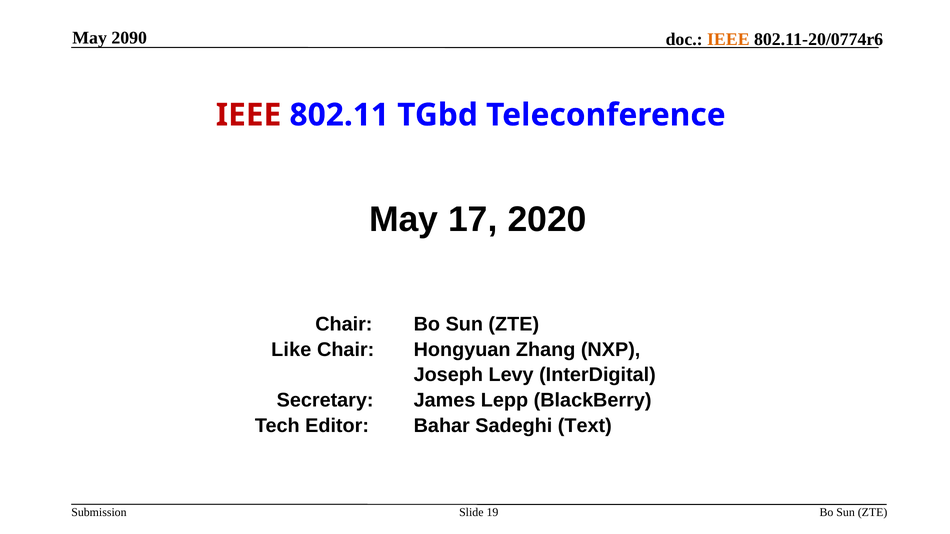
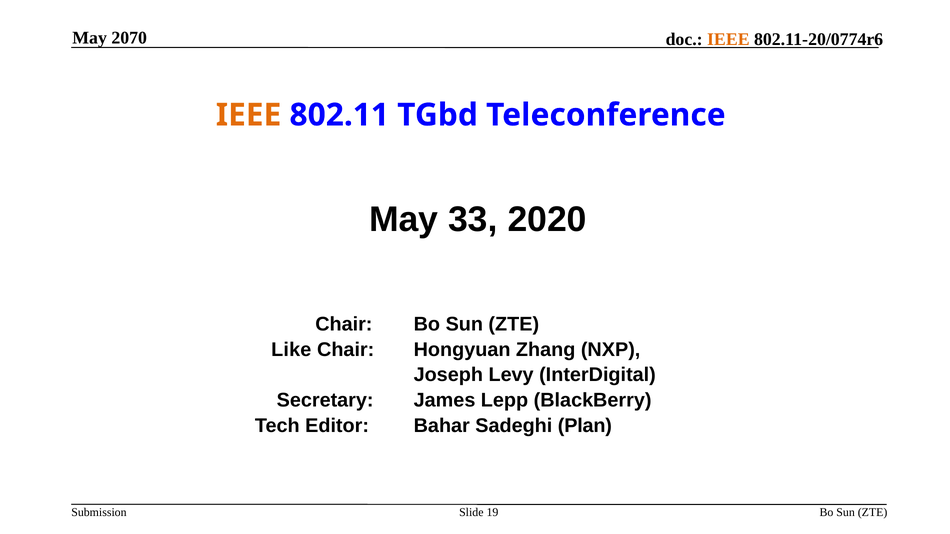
2090: 2090 -> 2070 (129, 38)
IEEE colour: red -> orange (249, 115)
17: 17 -> 33 (473, 220)
Text: Text -> Plan (585, 426)
